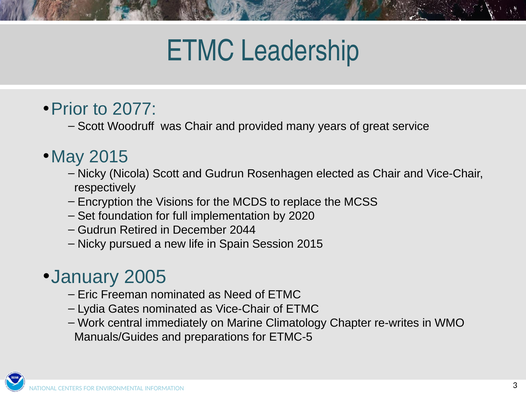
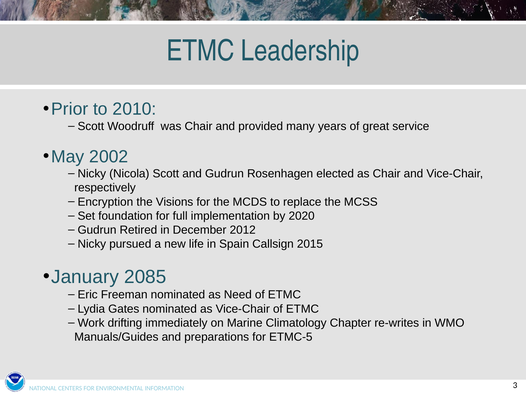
2077: 2077 -> 2010 (135, 109)
May 2015: 2015 -> 2002 (109, 156)
2044: 2044 -> 2012 (243, 230)
Session: Session -> Callsign (273, 244)
2005: 2005 -> 2085 (145, 277)
central: central -> drifting (125, 322)
